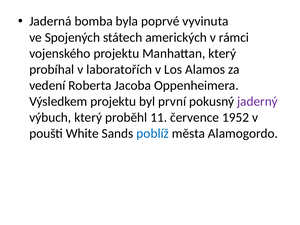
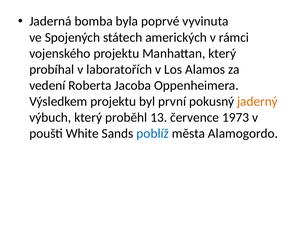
jaderný colour: purple -> orange (257, 101)
11: 11 -> 13 (159, 117)
1952: 1952 -> 1973 (236, 117)
